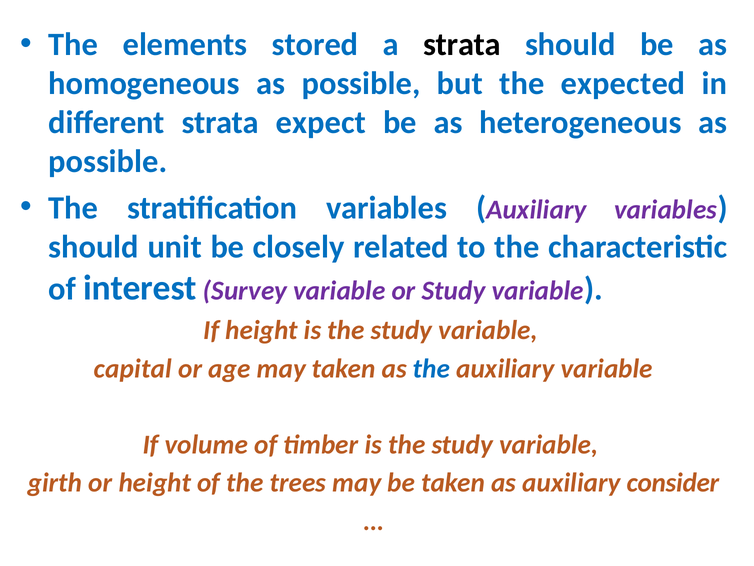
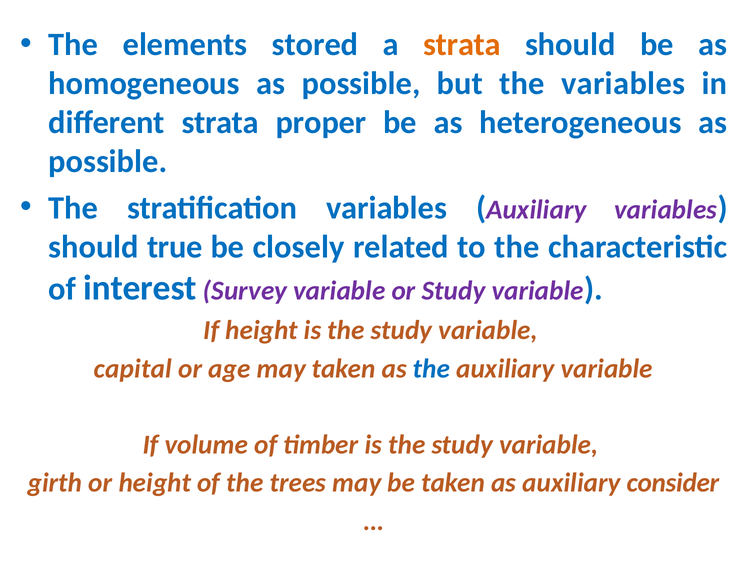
strata colour: black -> orange (462, 44)
the expected: expected -> variables (623, 83)
expect: expect -> proper (321, 122)
unit: unit -> true (175, 247)
